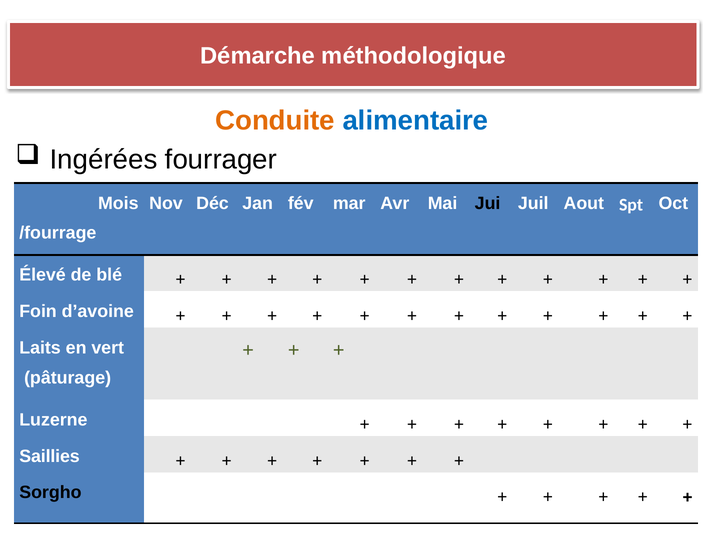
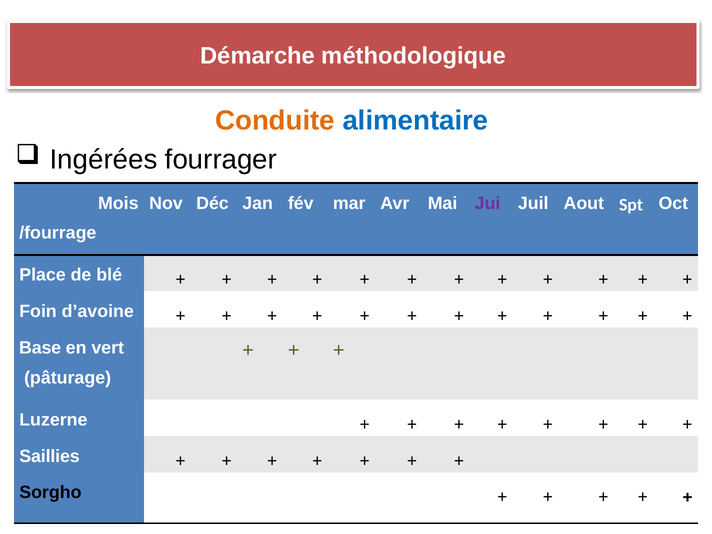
Jui colour: black -> purple (488, 203)
Élevé: Élevé -> Place (43, 275)
Laits: Laits -> Base (40, 348)
